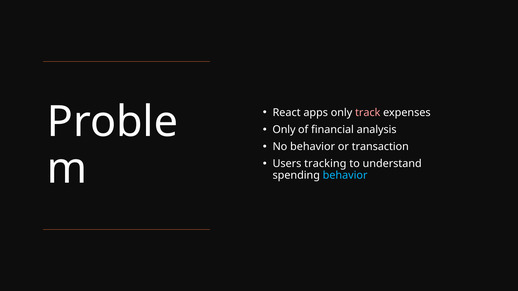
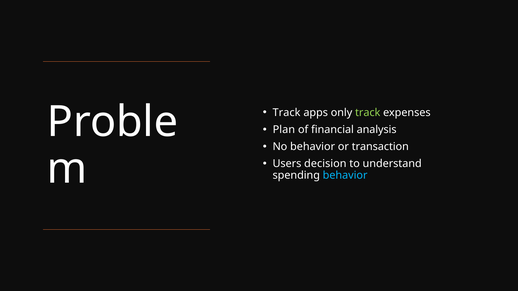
React: React -> Track (287, 113)
track colour: pink -> light green (368, 113)
Only: Only -> Plan (284, 130)
tracking: tracking -> decision (325, 164)
